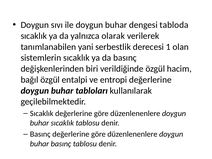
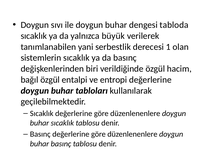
olarak: olarak -> büyük (113, 36)
